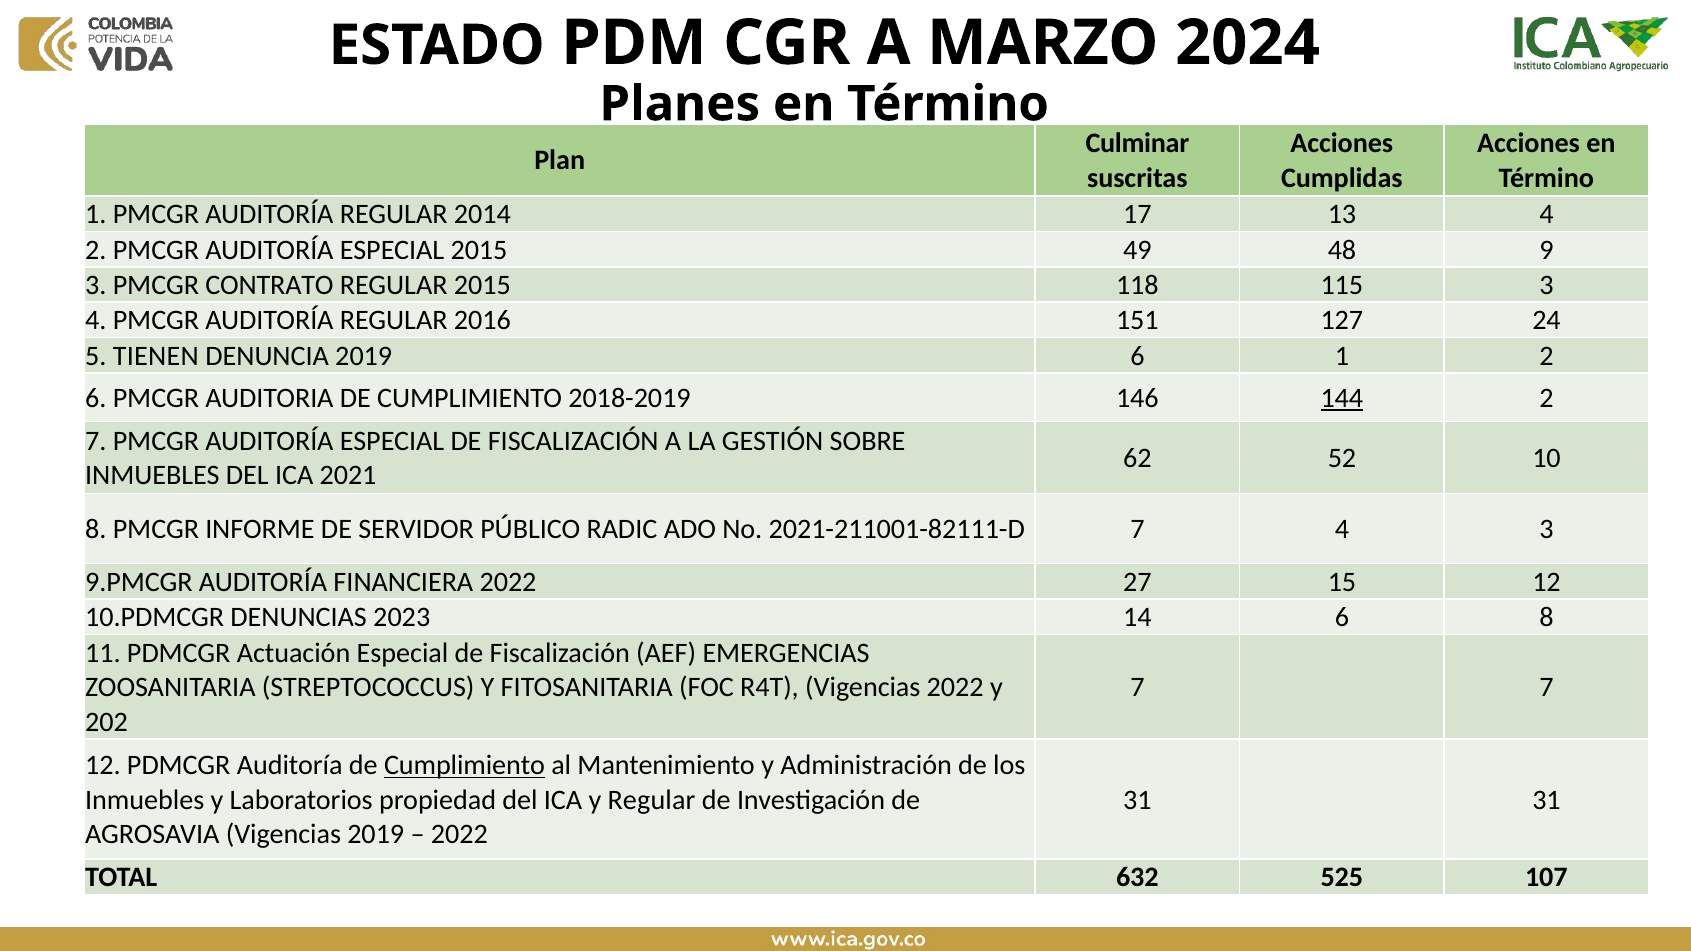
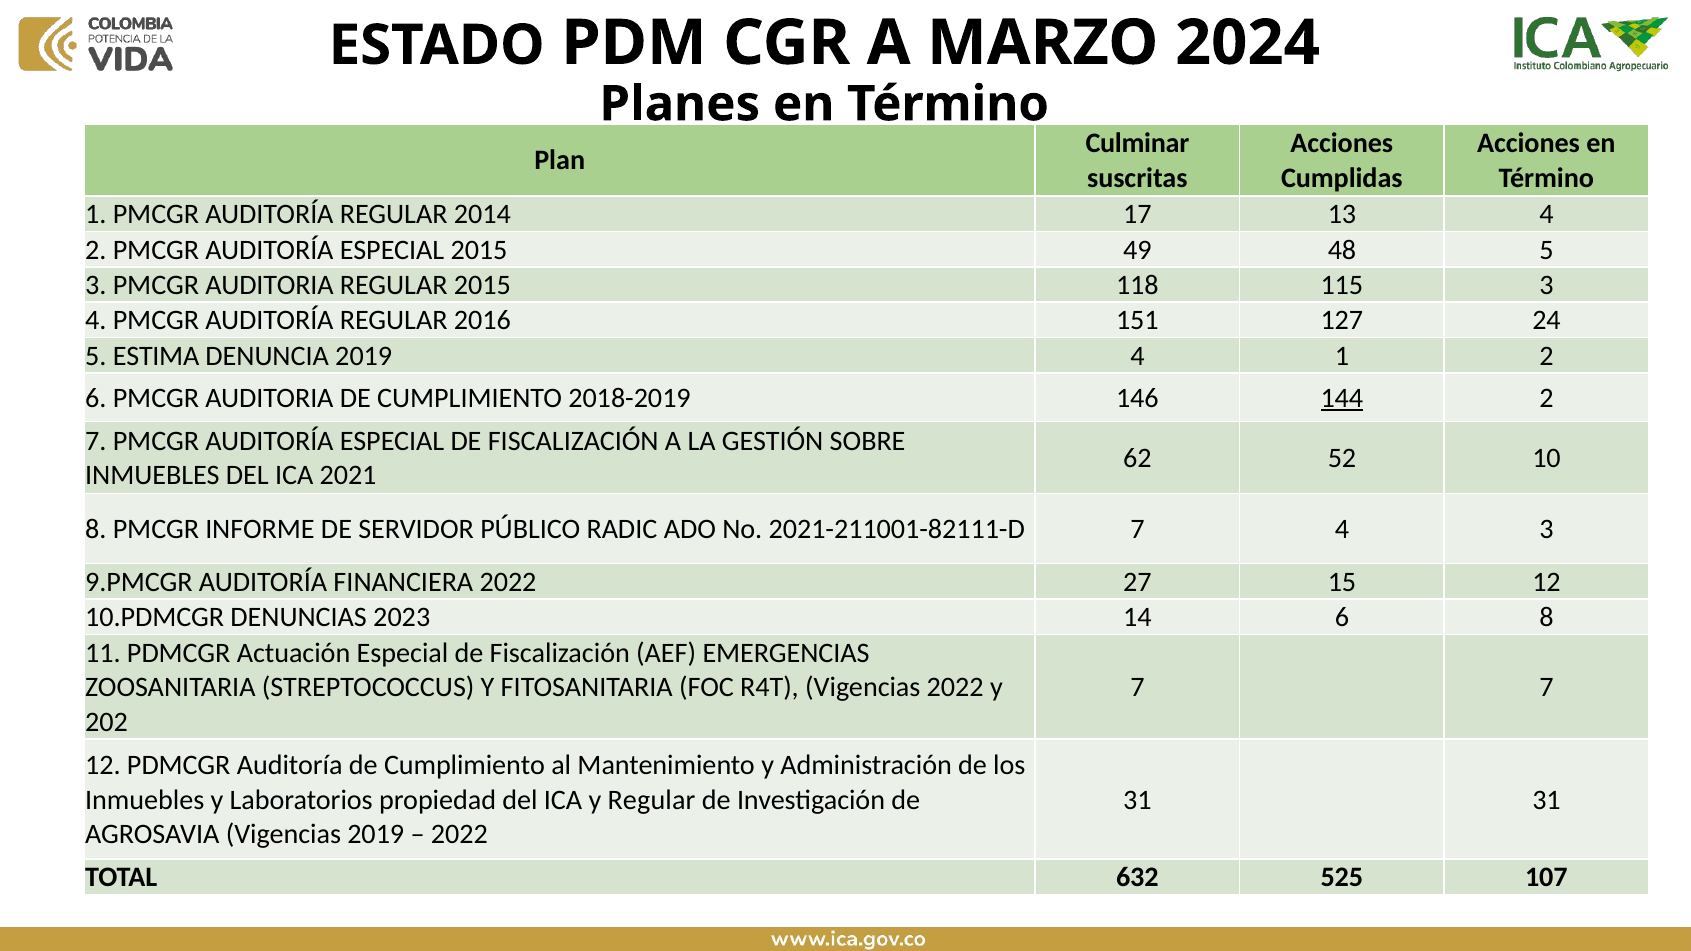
48 9: 9 -> 5 (1546, 250)
3 PMCGR CONTRATO: CONTRATO -> AUDITORIA (269, 285)
TIENEN: TIENEN -> ESTIMA (156, 356)
2019 6: 6 -> 4 (1137, 356)
Cumplimiento underline: present -> none (465, 766)
